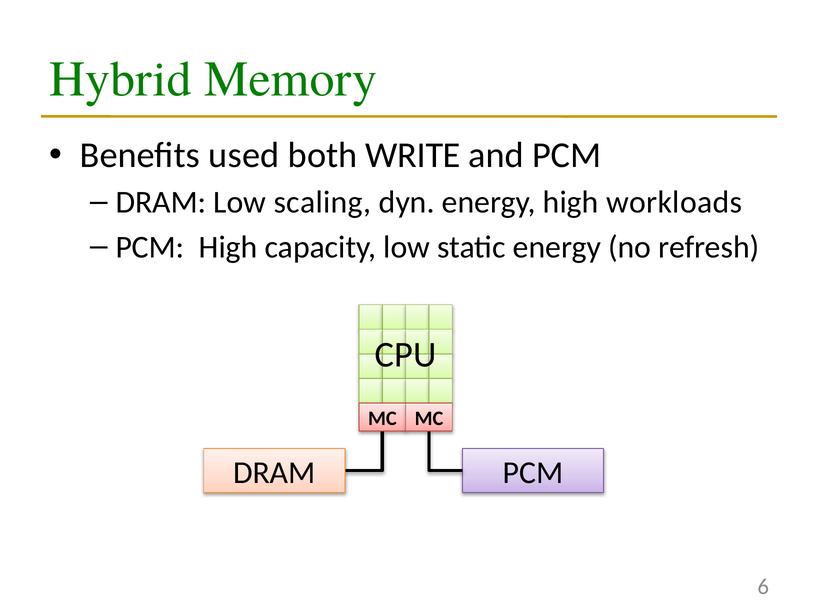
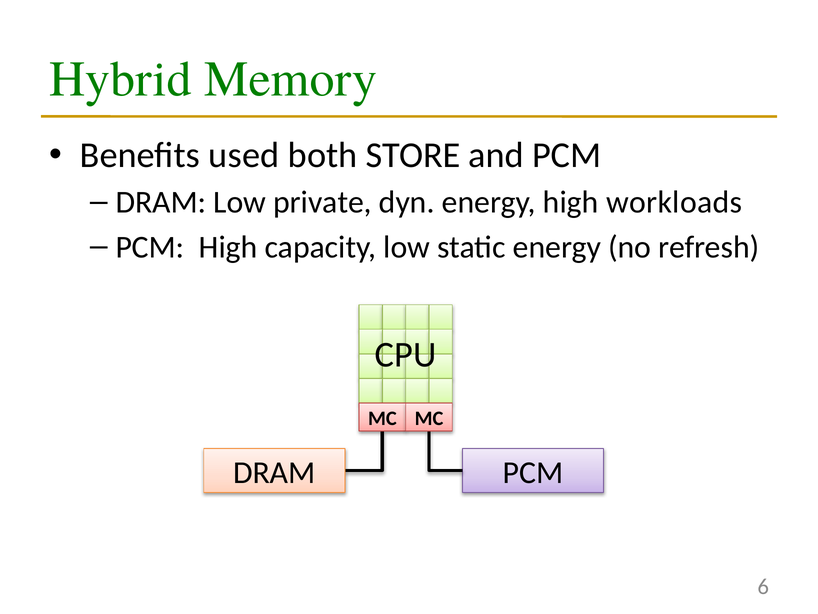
WRITE: WRITE -> STORE (413, 155)
scaling: scaling -> private (323, 202)
